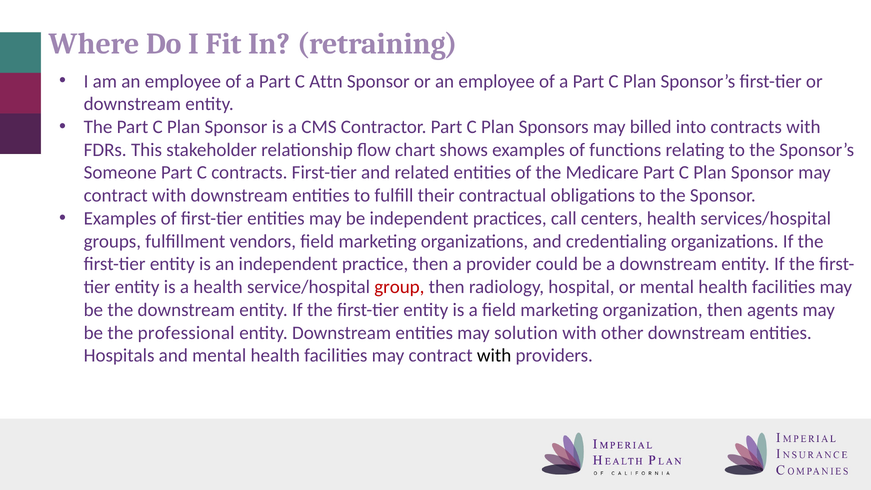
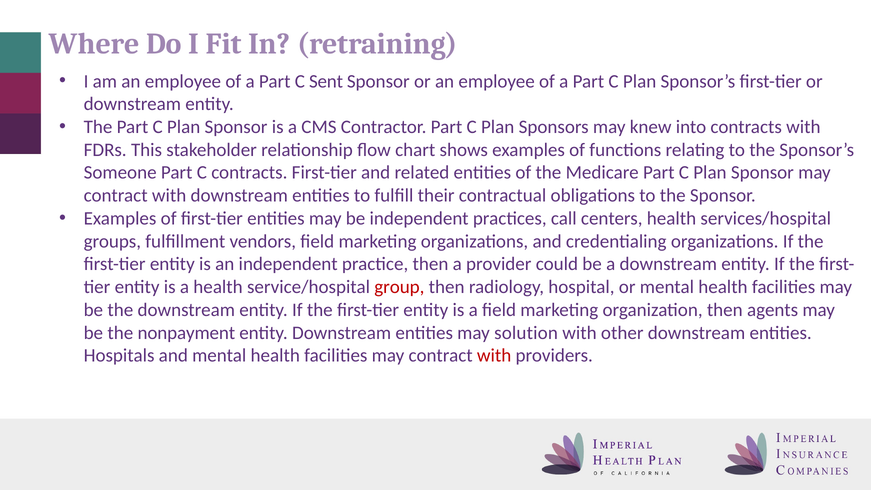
Attn: Attn -> Sent (326, 81)
billed: billed -> knew (651, 127)
professional: professional -> nonpayment (186, 333)
with colour: black -> red (494, 356)
